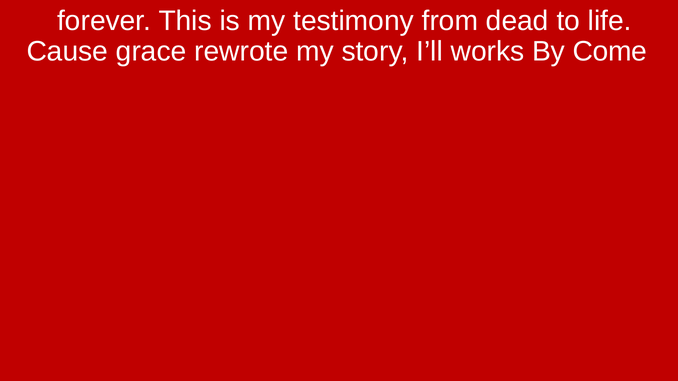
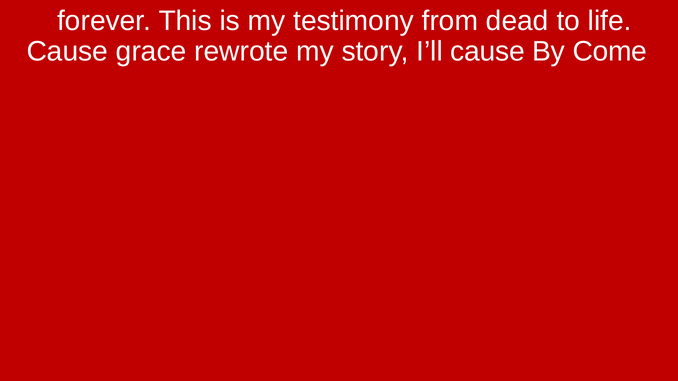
I’ll works: works -> cause (488, 52)
